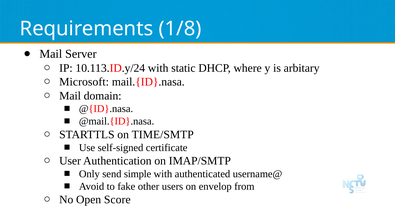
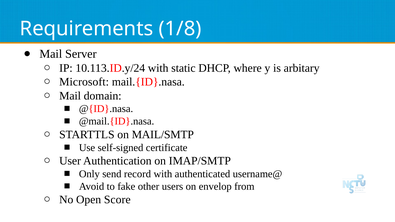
TIME/SMTP: TIME/SMTP -> MAIL/SMTP (163, 135)
simple: simple -> record (137, 174)
